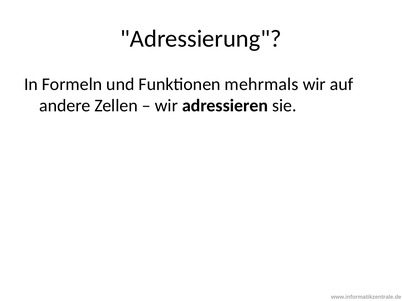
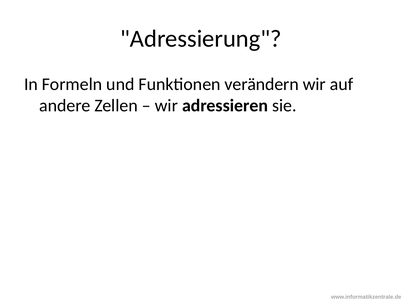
mehrmals: mehrmals -> verändern (262, 84)
